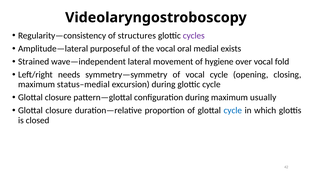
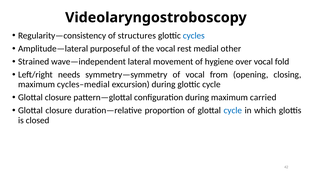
cycles colour: purple -> blue (194, 36)
oral: oral -> rest (184, 49)
exists: exists -> other (231, 49)
vocal cycle: cycle -> from (219, 75)
status–medial: status–medial -> cycles–medial (83, 85)
usually: usually -> carried (263, 98)
